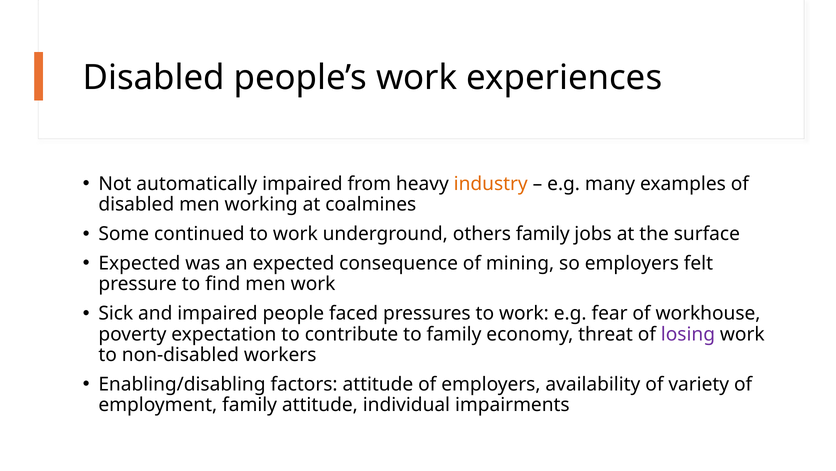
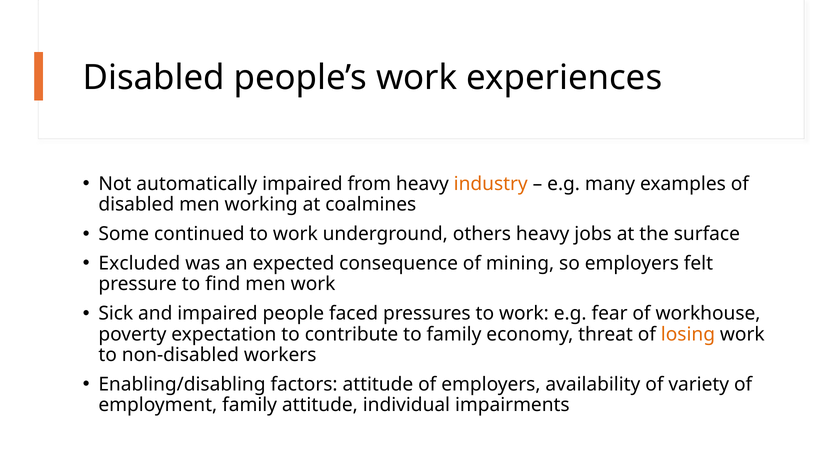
others family: family -> heavy (543, 234)
Expected: Expected -> Excluded (139, 263)
losing colour: purple -> orange (688, 334)
